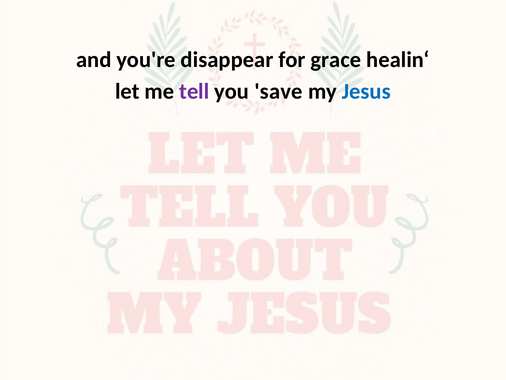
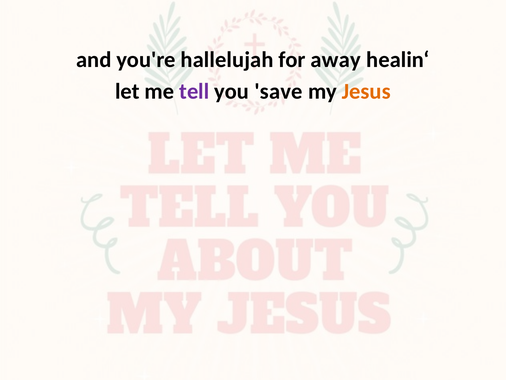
disappear: disappear -> hallelujah (227, 60)
grace: grace -> away (336, 60)
Jesus colour: blue -> orange (366, 91)
